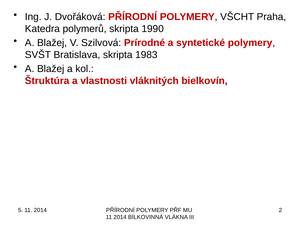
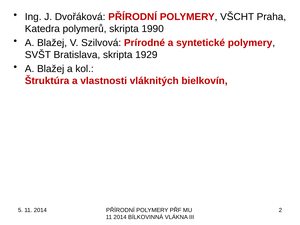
1983: 1983 -> 1929 (146, 55)
